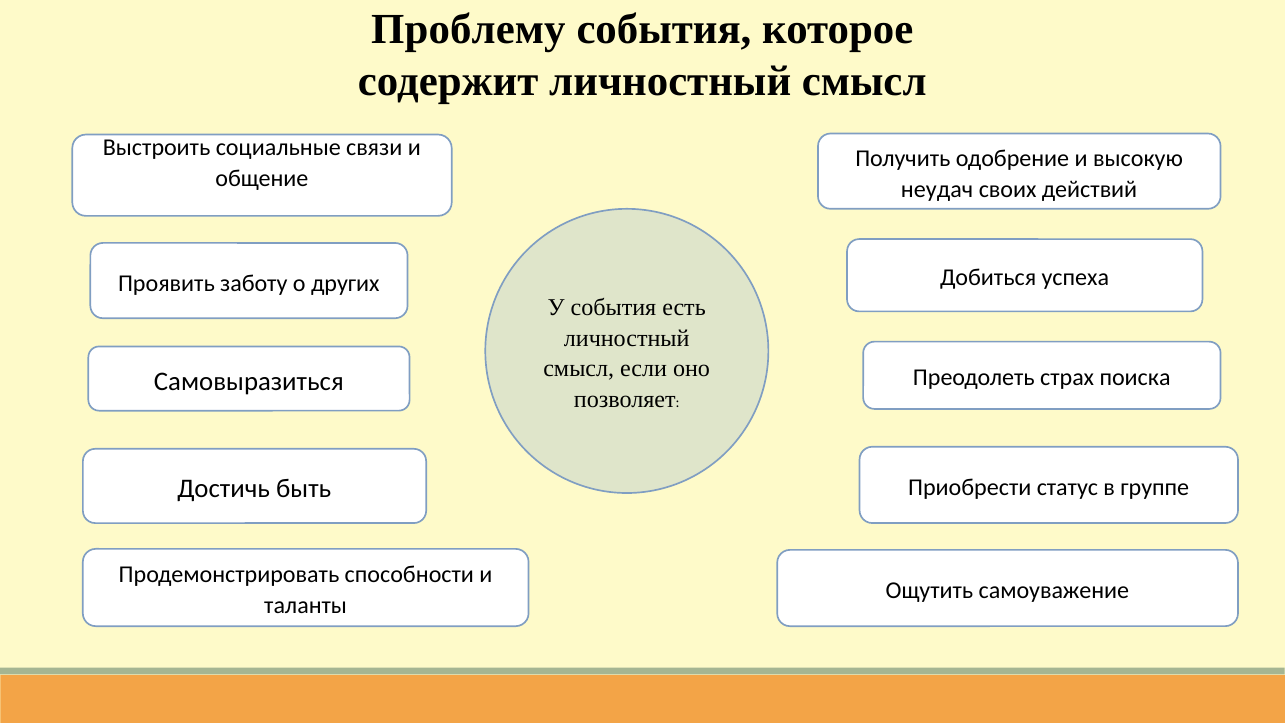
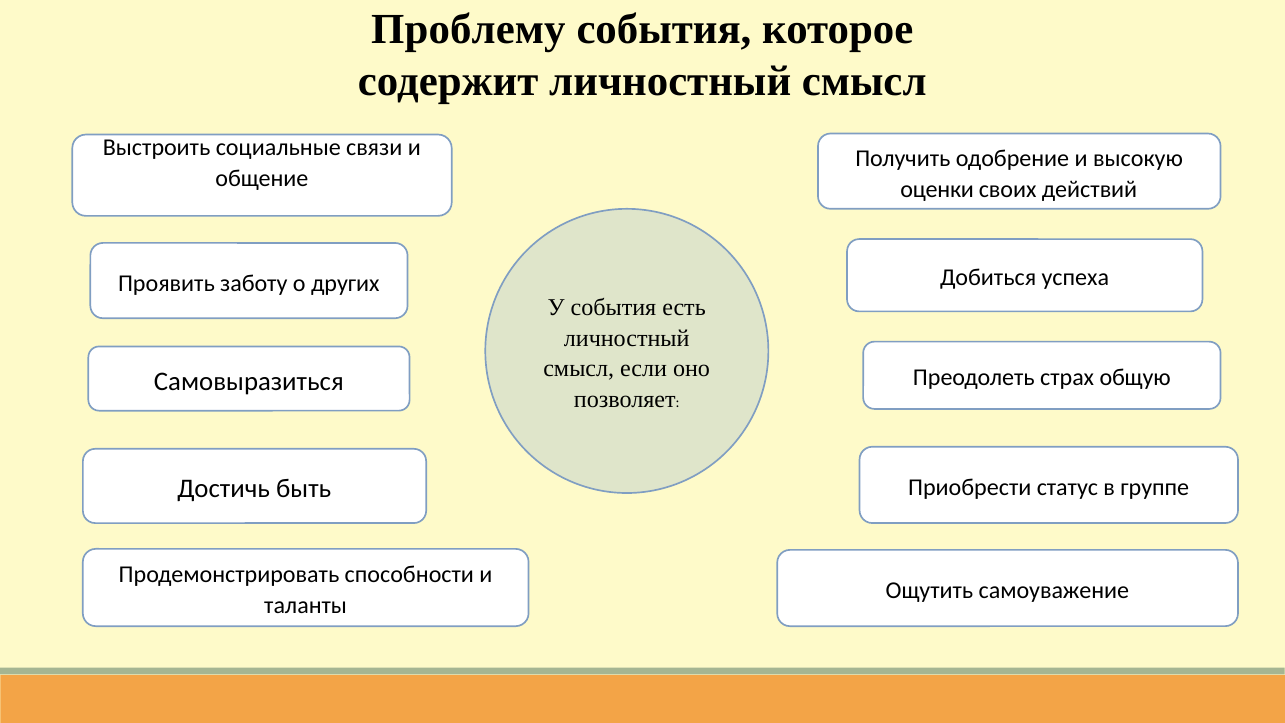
неудач: неудач -> оценки (937, 189)
поиска: поиска -> общую (1135, 378)
